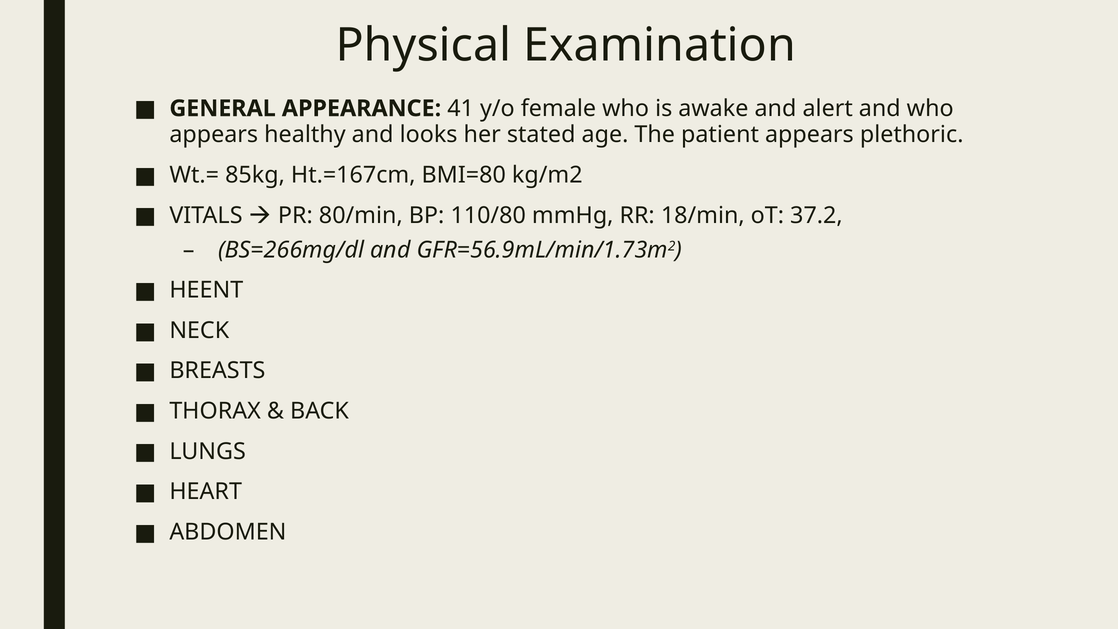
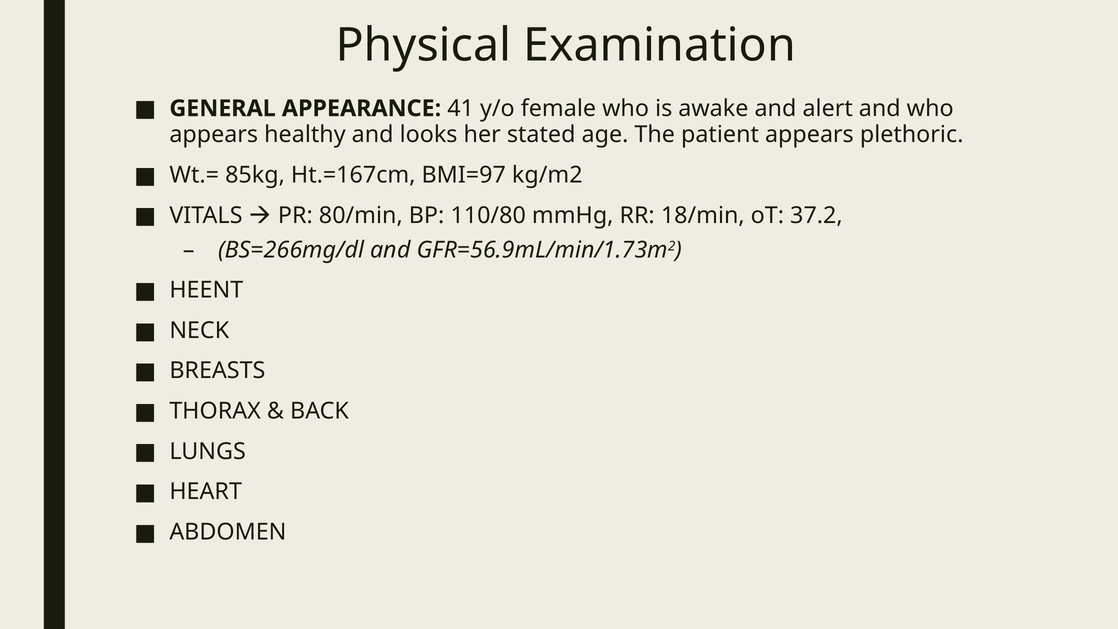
BMI=80: BMI=80 -> BMI=97 (464, 175)
